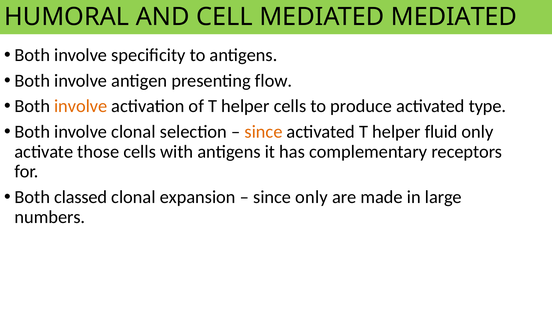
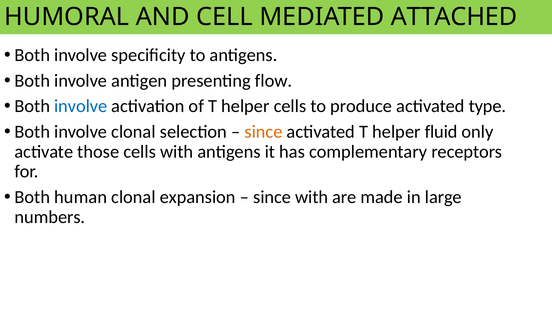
MEDIATED MEDIATED: MEDIATED -> ATTACHED (454, 17)
involve colour: orange -> blue (81, 106)
classed: classed -> human (81, 197)
since only: only -> with (312, 197)
